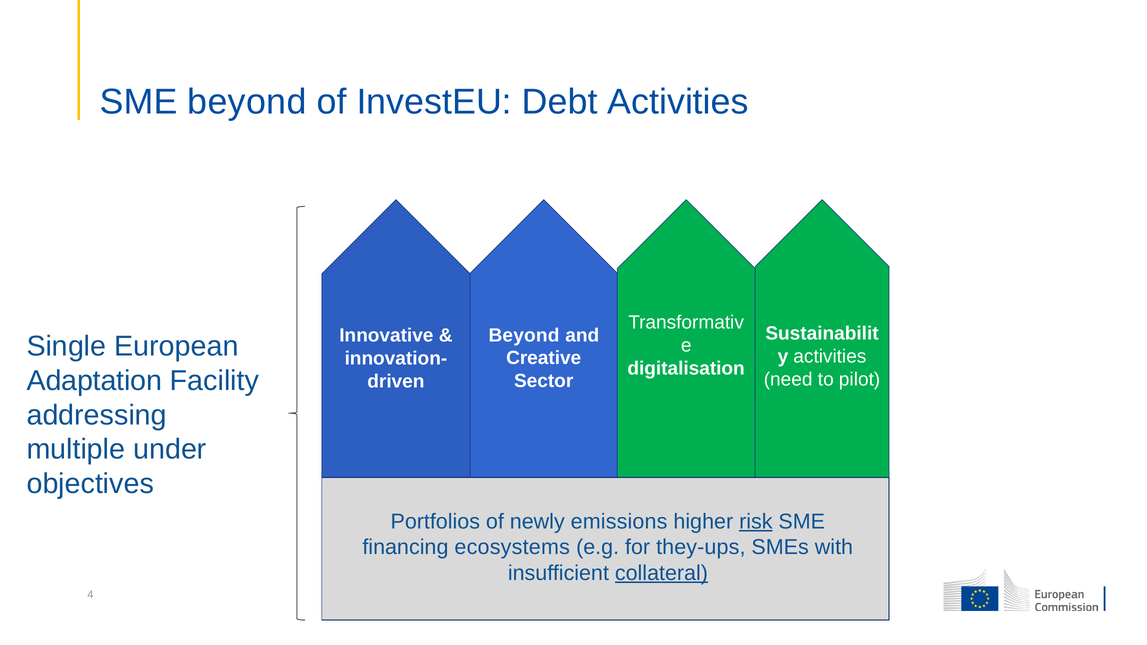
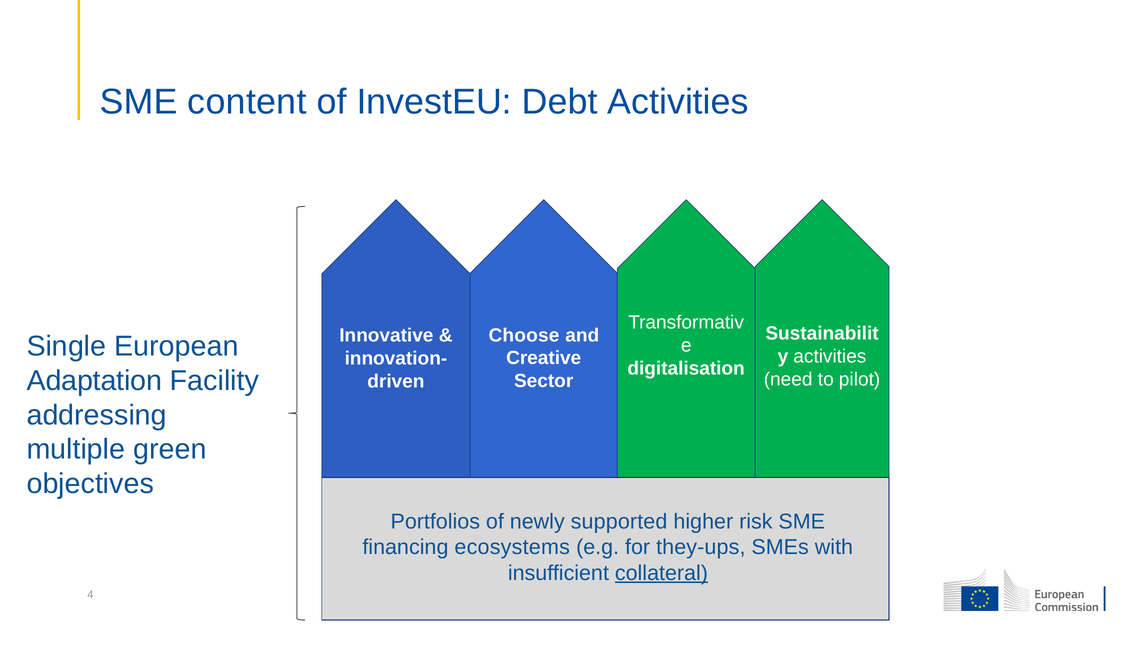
SME beyond: beyond -> content (247, 102)
Beyond: Beyond -> Choose (524, 335)
under: under -> green (170, 450)
emissions: emissions -> supported (619, 522)
risk underline: present -> none (756, 522)
